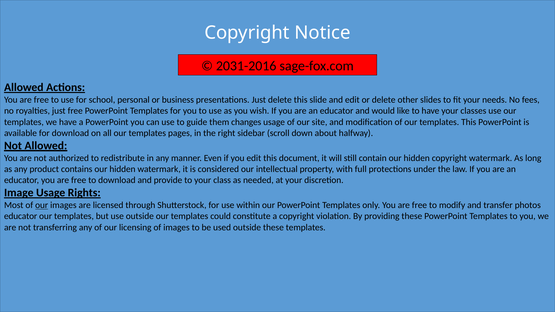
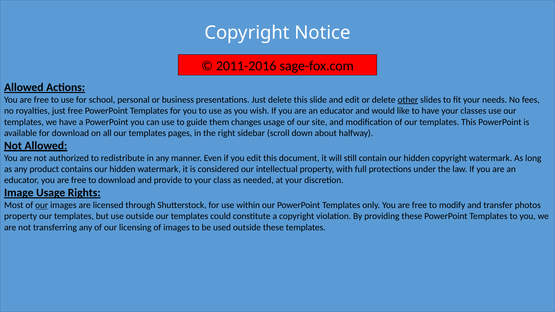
2031-2016: 2031-2016 -> 2011-2016 (246, 66)
other underline: none -> present (408, 100)
educator: educator -> property (21, 216)
